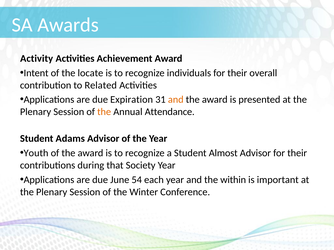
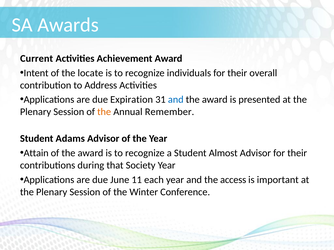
Activity: Activity -> Current (37, 59)
Related: Related -> Address (101, 85)
and colour: orange -> blue (176, 100)
Attendance: Attendance -> Remember (170, 112)
Youth: Youth -> Attain (36, 153)
54: 54 -> 11 (137, 180)
within: within -> access (233, 180)
